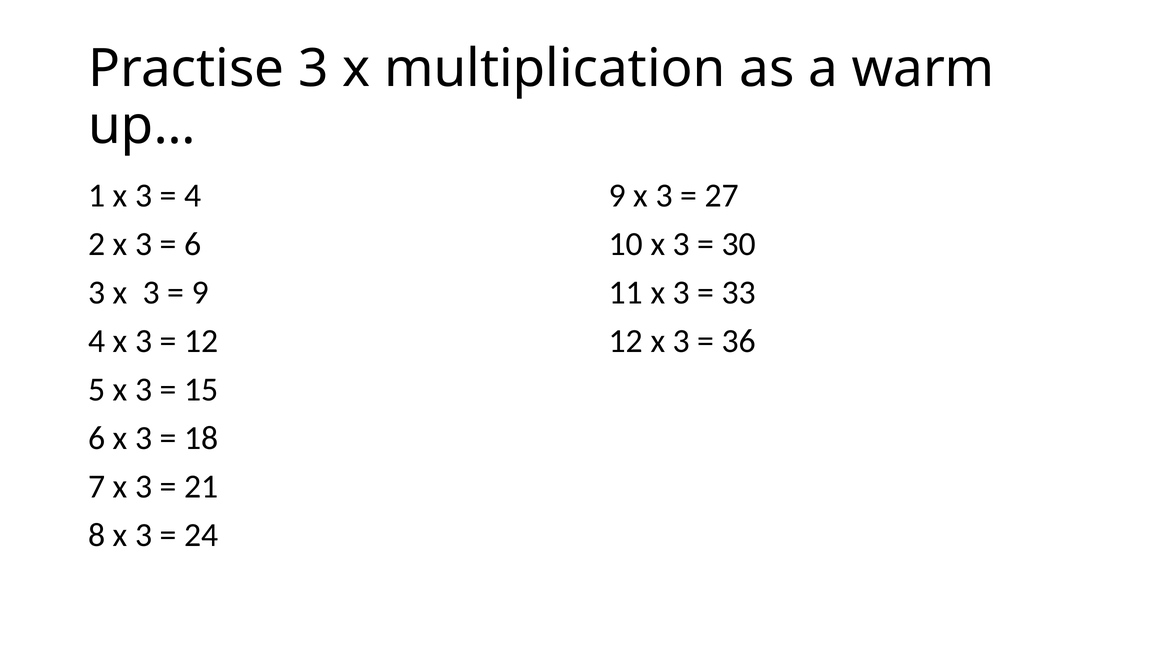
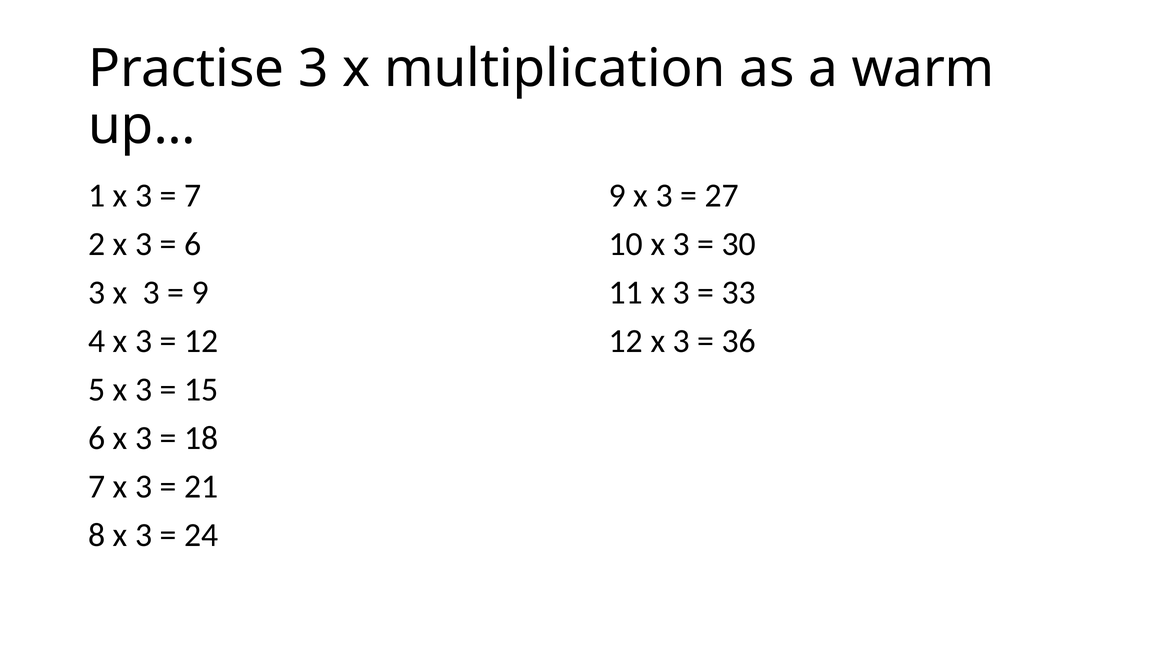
4: 4 -> 7 (193, 196)
